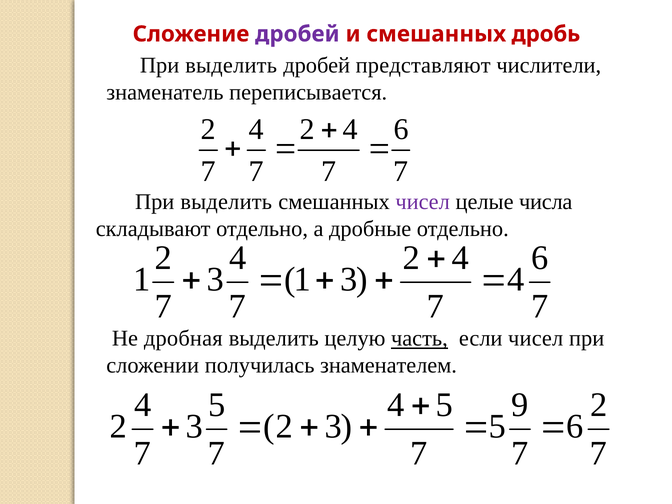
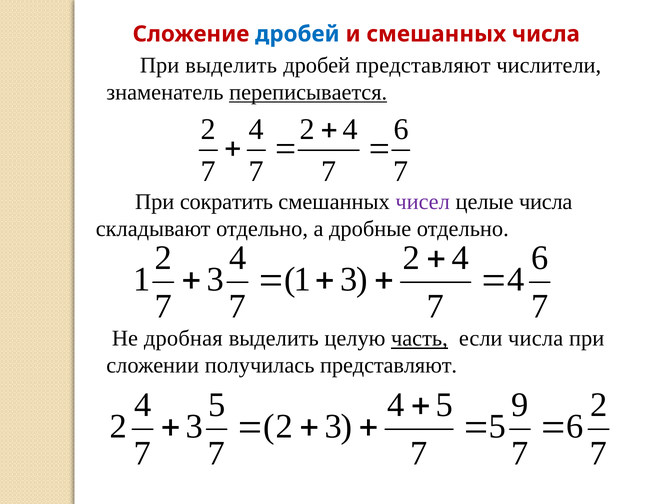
дробей colour: purple -> blue (297, 34)
смешанных дробь: дробь -> числа (546, 34)
переписывается underline: none -> present (308, 92)
выделить: выделить -> сократить (226, 202)
если чисел: чисел -> числа (536, 339)
получилась знаменателем: знаменателем -> представляют (389, 365)
